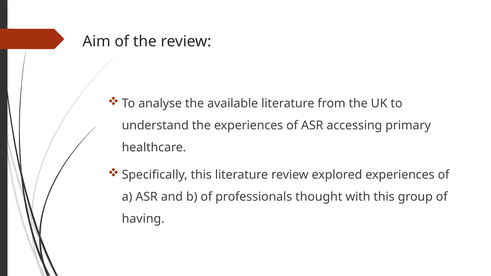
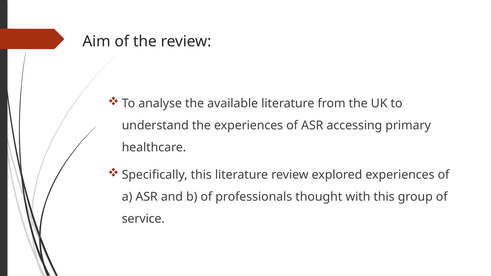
having: having -> service (143, 219)
